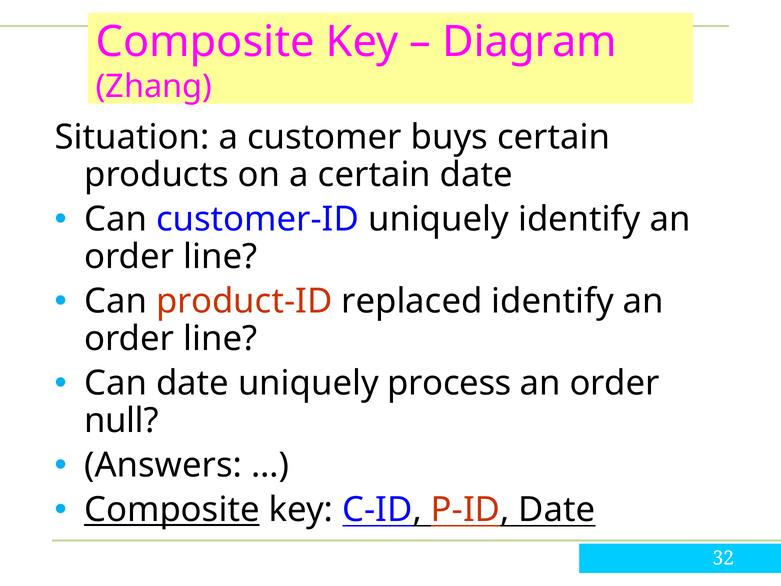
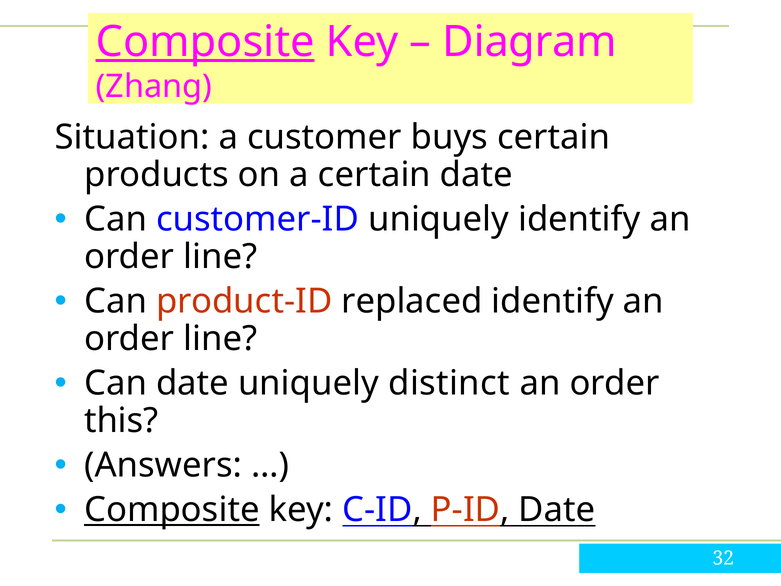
Composite underline: none -> present (205, 42)
process: process -> distinct (449, 383)
null: null -> this (121, 421)
